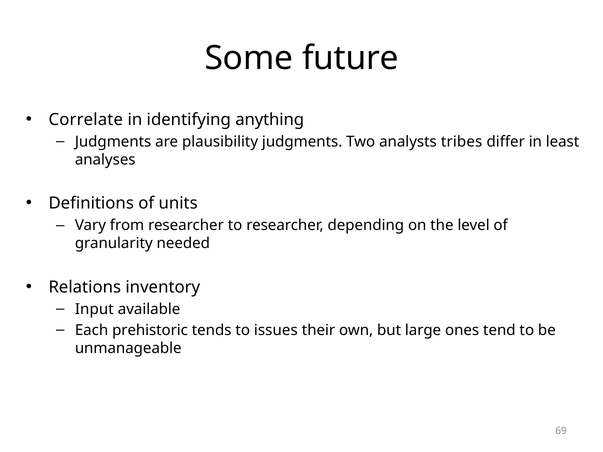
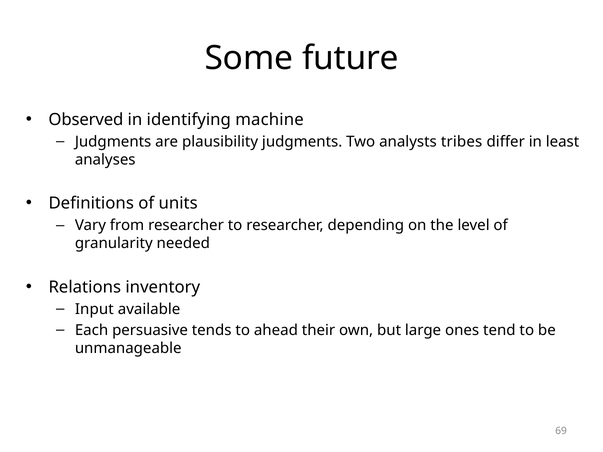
Correlate: Correlate -> Observed (86, 120)
anything: anything -> machine (270, 120)
prehistoric: prehistoric -> persuasive (150, 330)
issues: issues -> ahead (276, 330)
